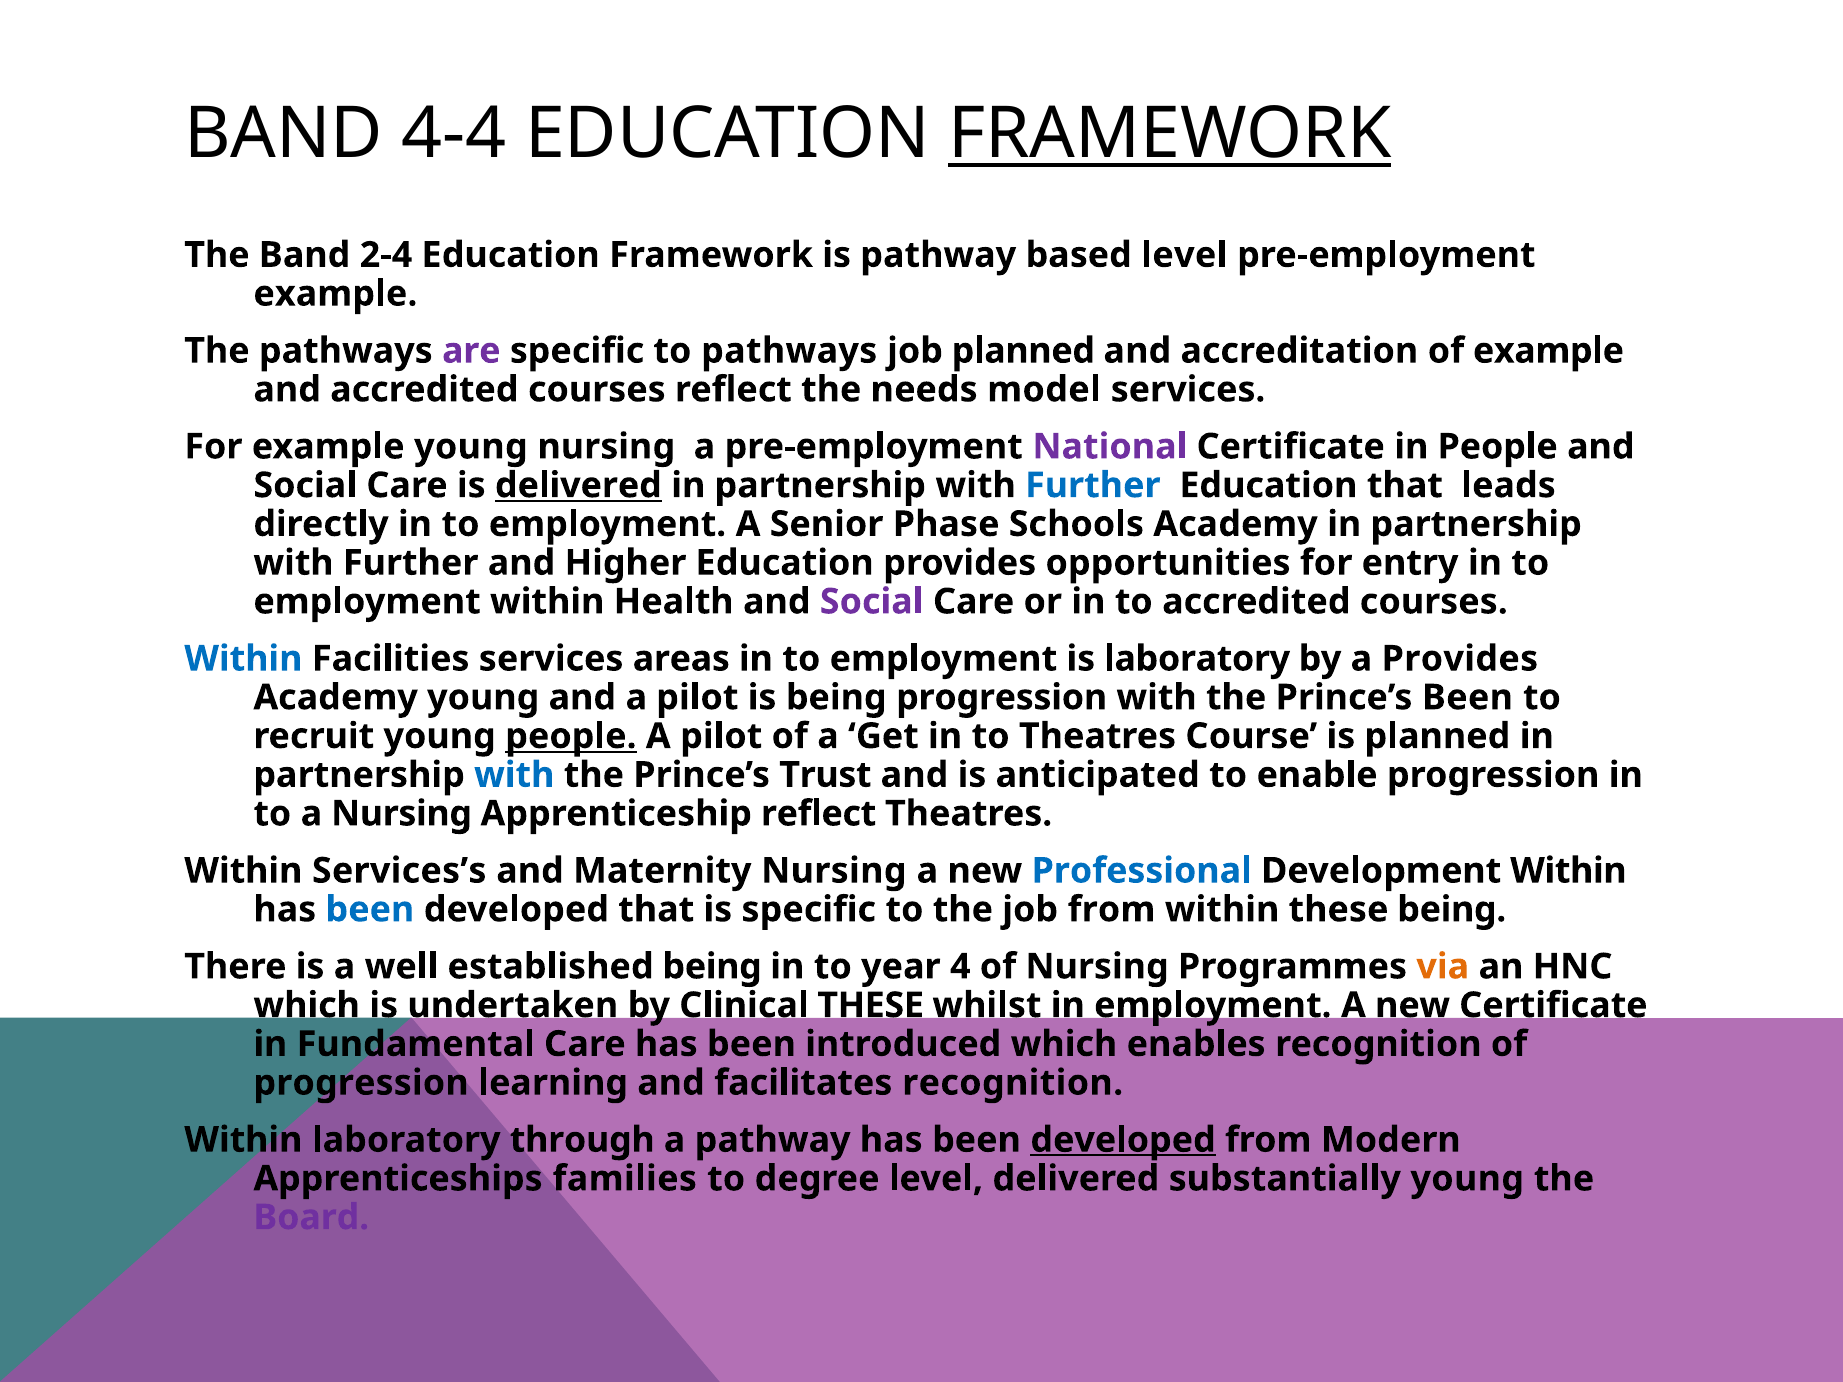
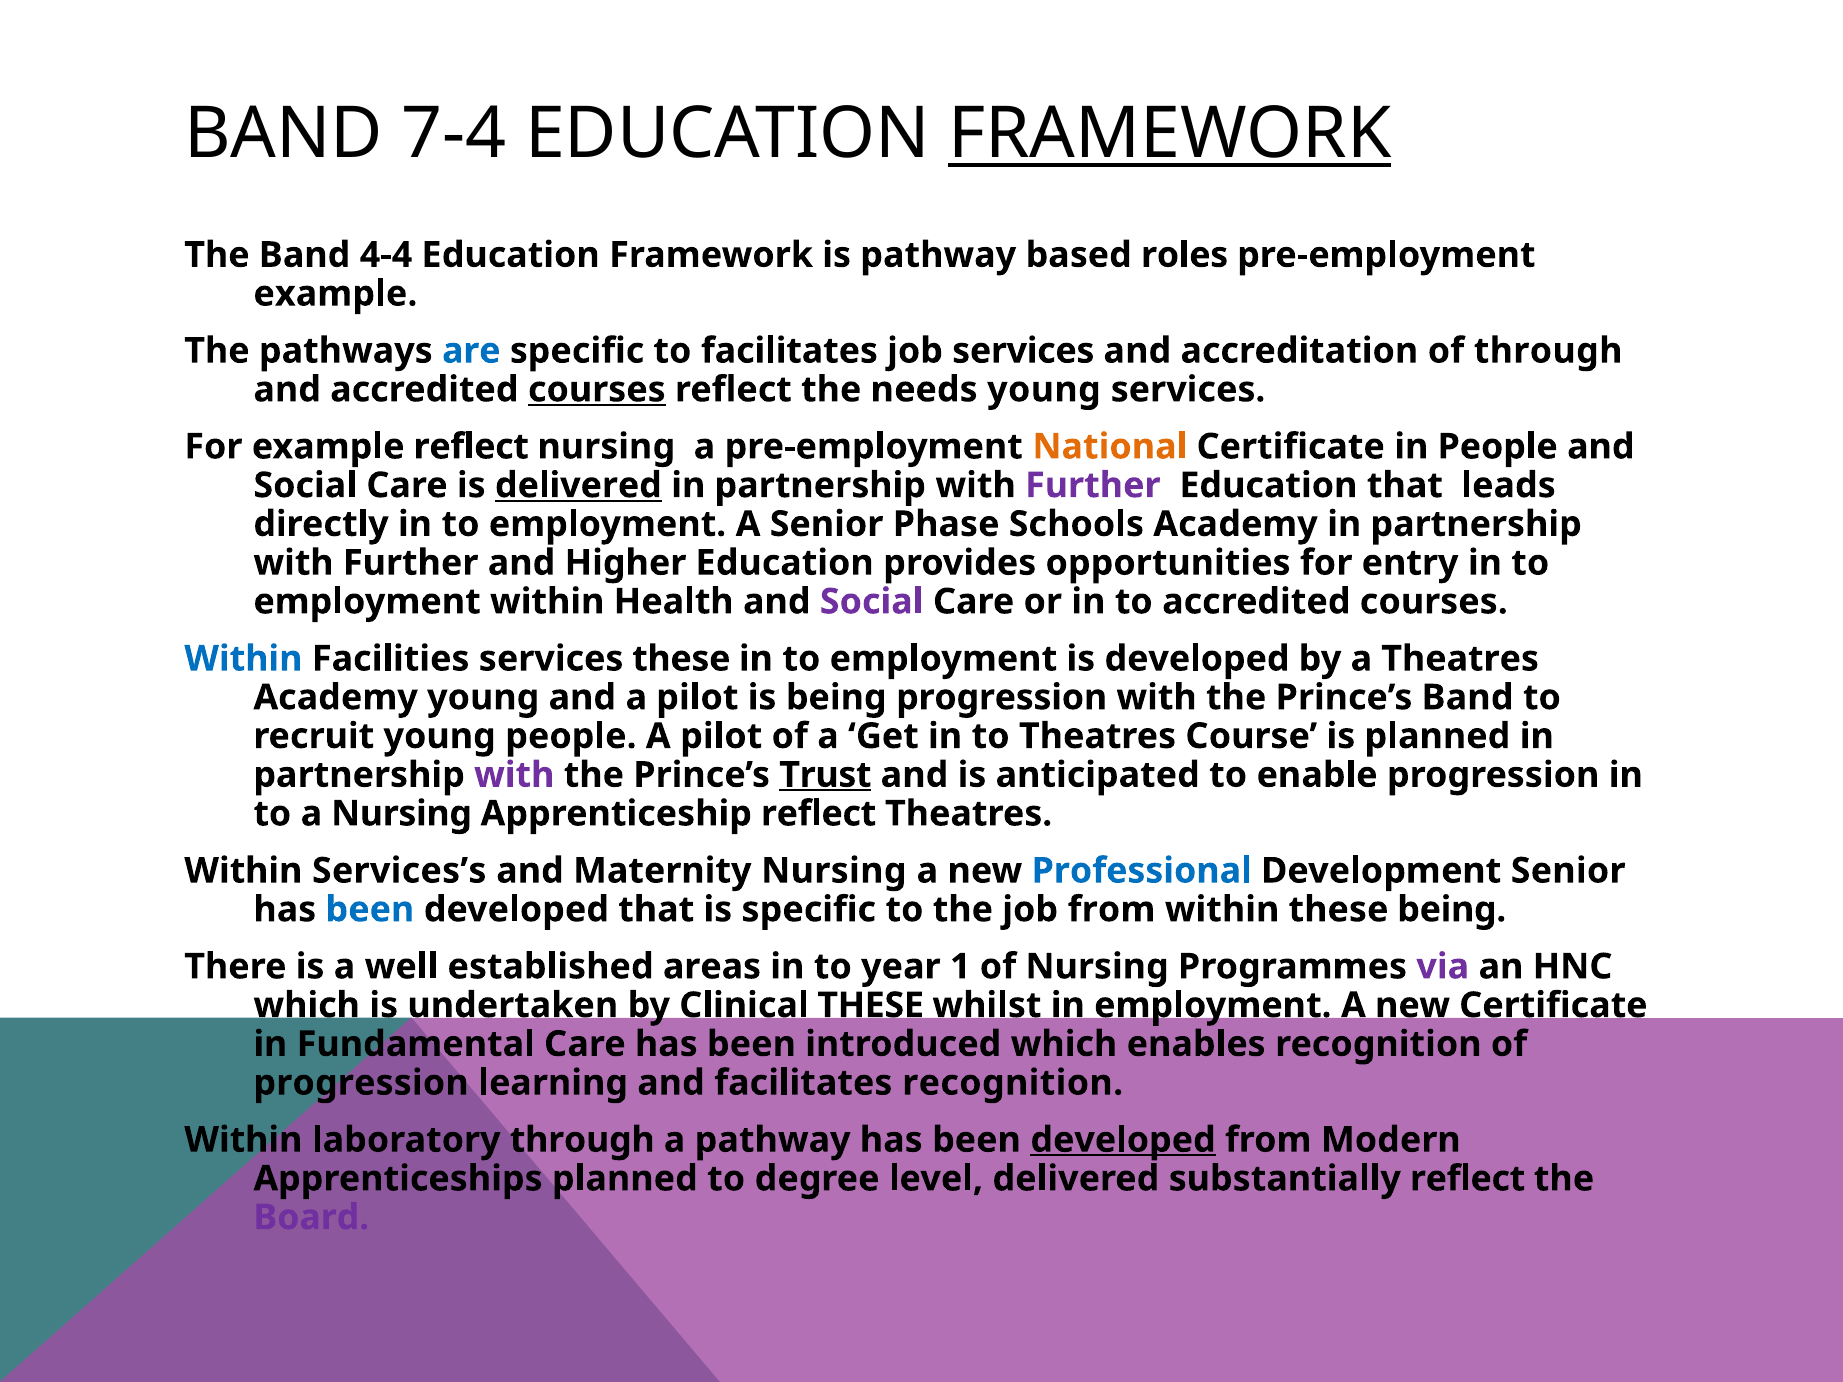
4-4: 4-4 -> 7-4 (454, 134)
2-4: 2-4 -> 4-4 (386, 255)
based level: level -> roles (1185, 255)
are colour: purple -> blue (471, 351)
to pathways: pathways -> facilitates (789, 351)
job planned: planned -> services (1023, 351)
of example: example -> through (1548, 351)
courses underline: none -> present (597, 390)
needs model: model -> young (1044, 390)
example young: young -> reflect (471, 447)
National colour: purple -> orange (1110, 447)
Further colour: blue -> purple (1093, 485)
services areas: areas -> these (681, 659)
is laboratory: laboratory -> developed (1197, 659)
a Provides: Provides -> Theatres (1460, 659)
Prince’s Been: Been -> Band (1468, 698)
people underline: present -> none (571, 736)
with colour: blue -> purple (514, 775)
Trust underline: none -> present (825, 775)
Development Within: Within -> Senior (1568, 871)
established being: being -> areas (712, 967)
4: 4 -> 1 (960, 967)
via colour: orange -> purple (1443, 967)
Apprenticeships families: families -> planned (625, 1179)
substantially young: young -> reflect (1468, 1179)
